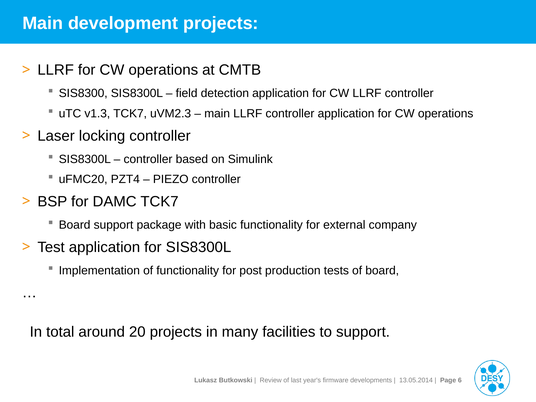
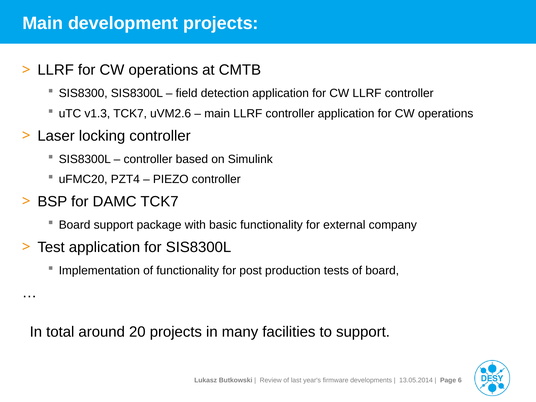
uVM2.3: uVM2.3 -> uVM2.6 (171, 114)
